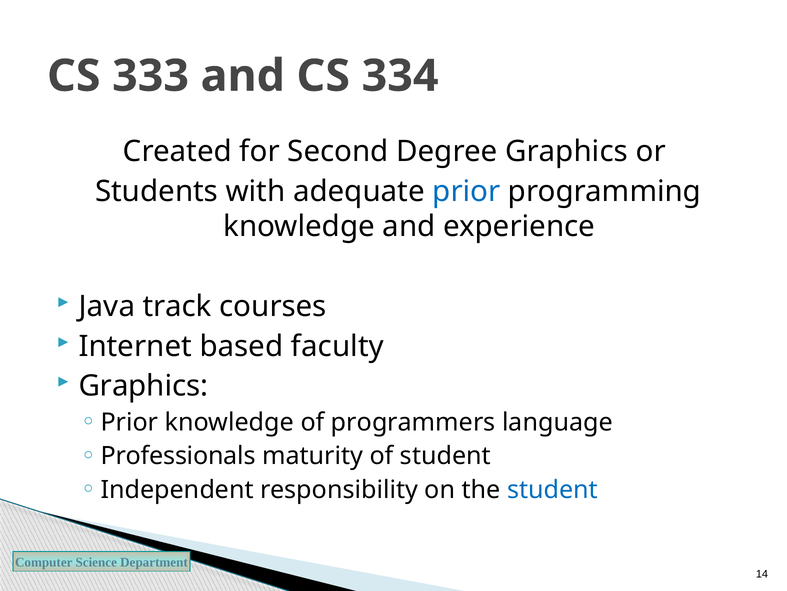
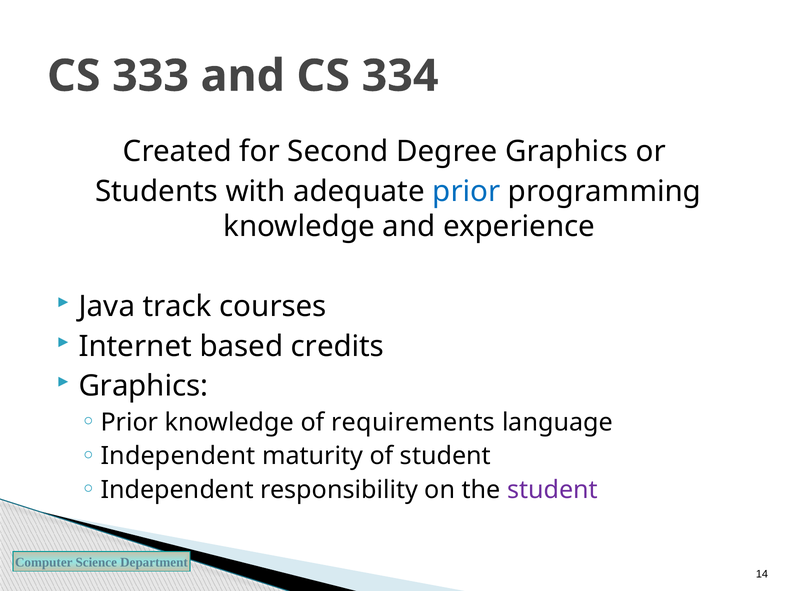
faculty: faculty -> credits (337, 346)
programmers: programmers -> requirements (413, 422)
Professionals: Professionals -> Independent (178, 455)
student colour: blue -> purple (553, 489)
